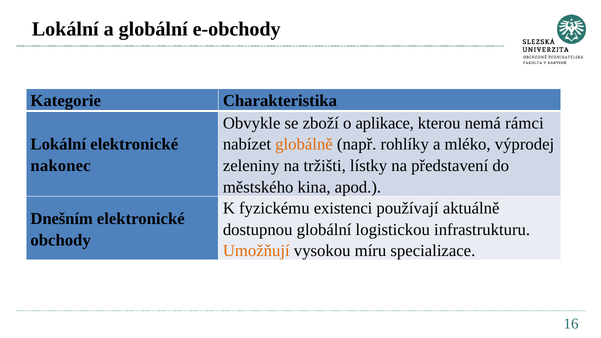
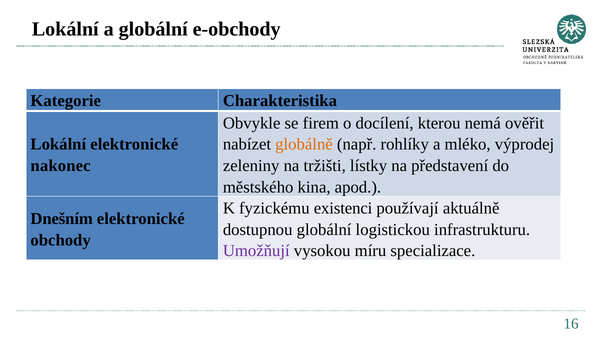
zboží: zboží -> firem (321, 123)
aplikace: aplikace -> docílení (385, 123)
rámci: rámci -> ověřit (525, 123)
Umožňují colour: orange -> purple (256, 251)
